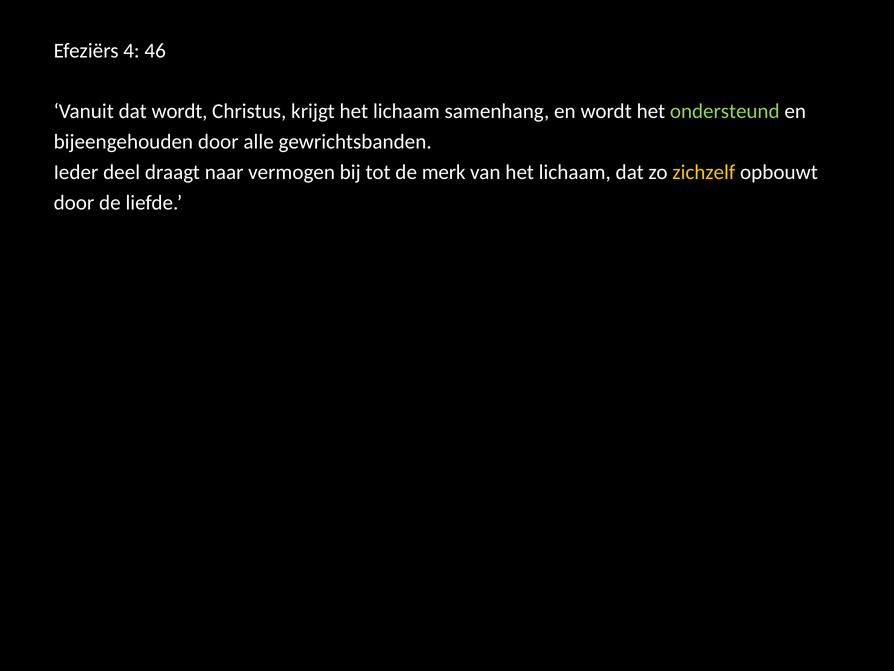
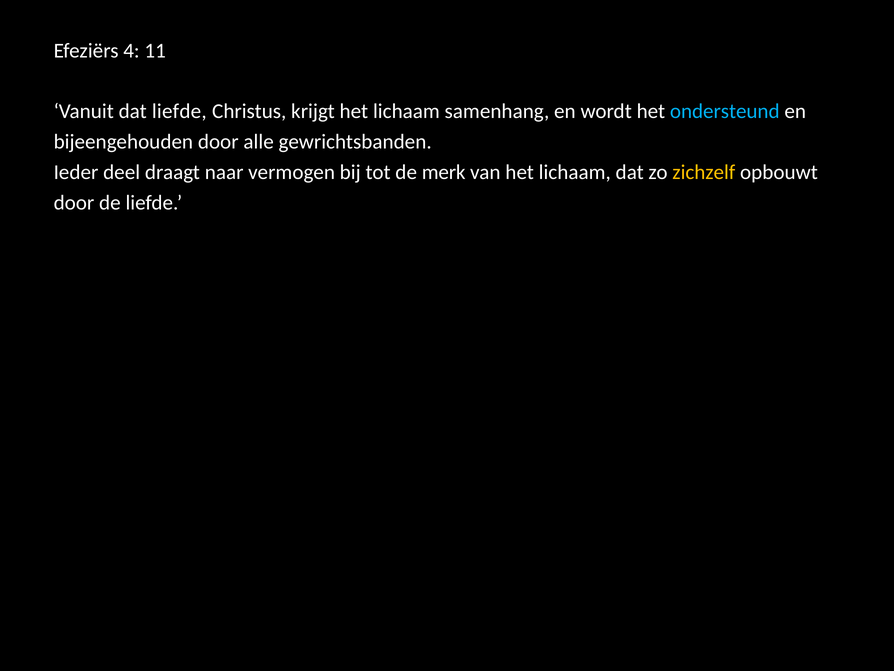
46: 46 -> 11 (155, 51)
dat wordt: wordt -> liefde (179, 111)
ondersteund colour: light green -> light blue (725, 111)
